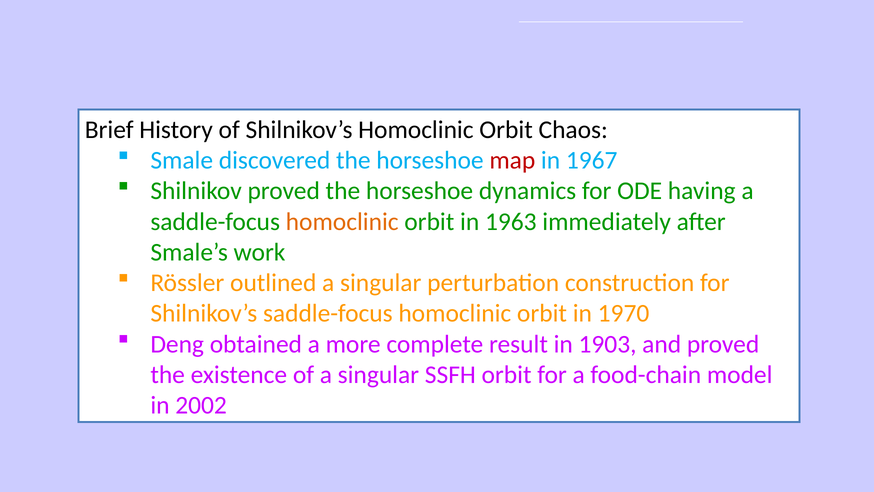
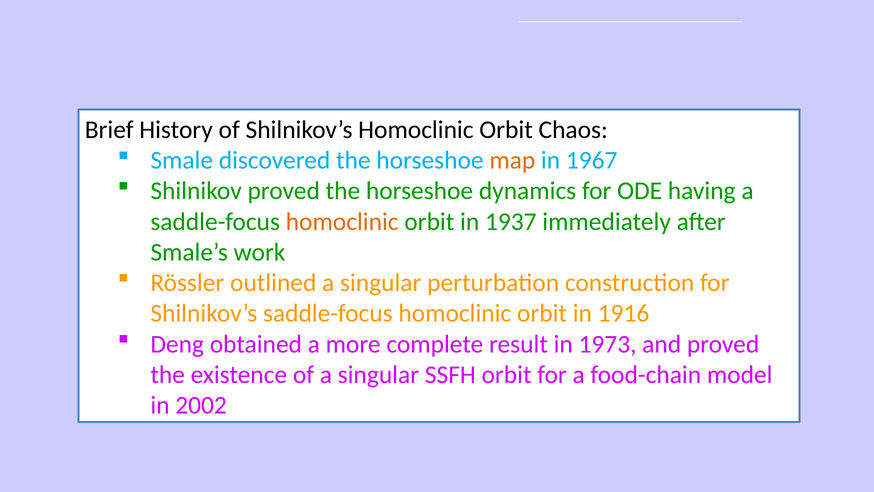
map colour: red -> orange (512, 160)
1963: 1963 -> 1937 (511, 221)
1970: 1970 -> 1916 (624, 313)
1903: 1903 -> 1973 (608, 344)
